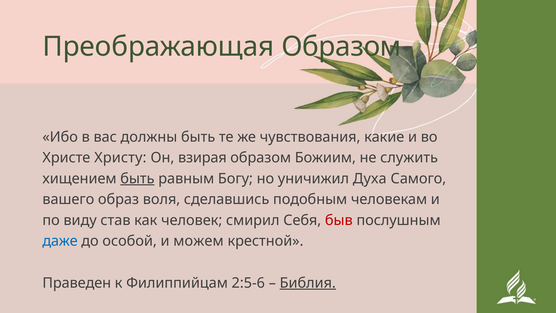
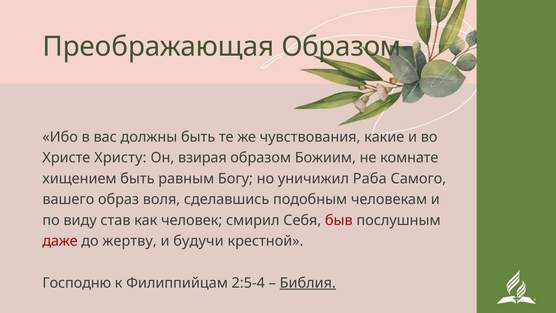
служить: служить -> комнате (409, 158)
быть underline: present -> none (137, 179)
Духа: Духа -> Раба (370, 179)
даже colour: blue -> red (60, 241)
особой: особой -> жертву (130, 241)
можем: можем -> будучи (198, 241)
Праведен: Праведен -> Господню (77, 283)
2:5-6: 2:5-6 -> 2:5-4 (248, 283)
